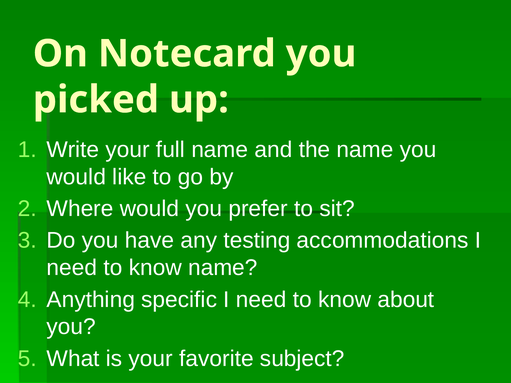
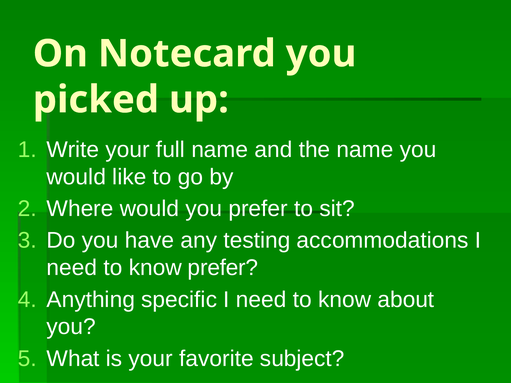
know name: name -> prefer (223, 268)
